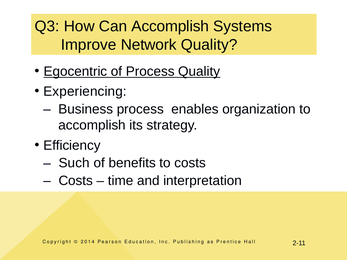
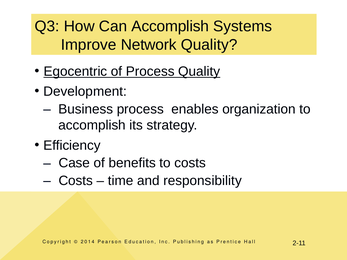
Experiencing: Experiencing -> Development (85, 92)
Such: Such -> Case (74, 163)
interpretation: interpretation -> responsibility (203, 181)
